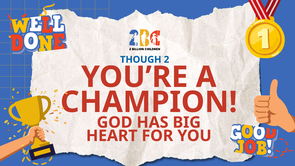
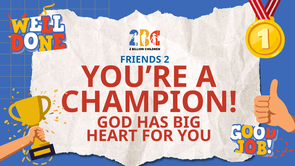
THOUGH: THOUGH -> FRIENDS (141, 60)
